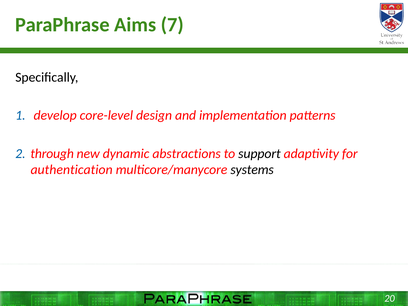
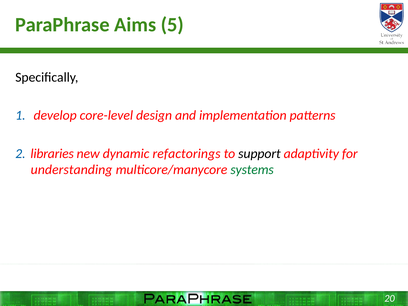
7: 7 -> 5 (172, 25)
through: through -> libraries (52, 154)
abstractions: abstractions -> refactorings (187, 154)
authentication: authentication -> understanding (72, 170)
systems colour: black -> green (252, 170)
